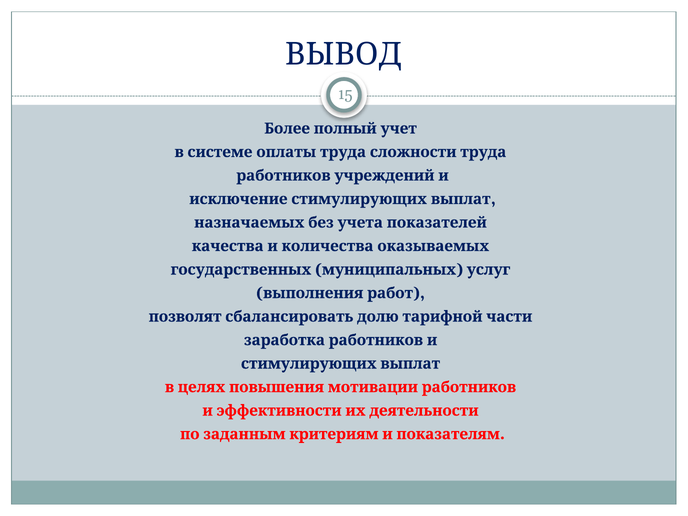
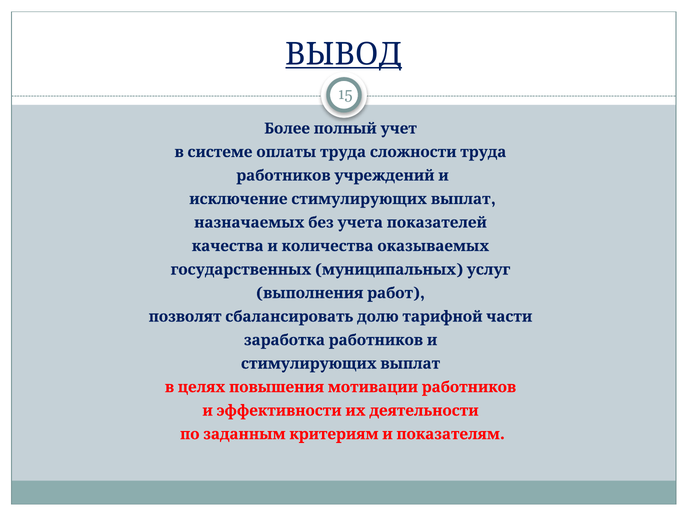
ВЫВОД underline: none -> present (344, 54)
